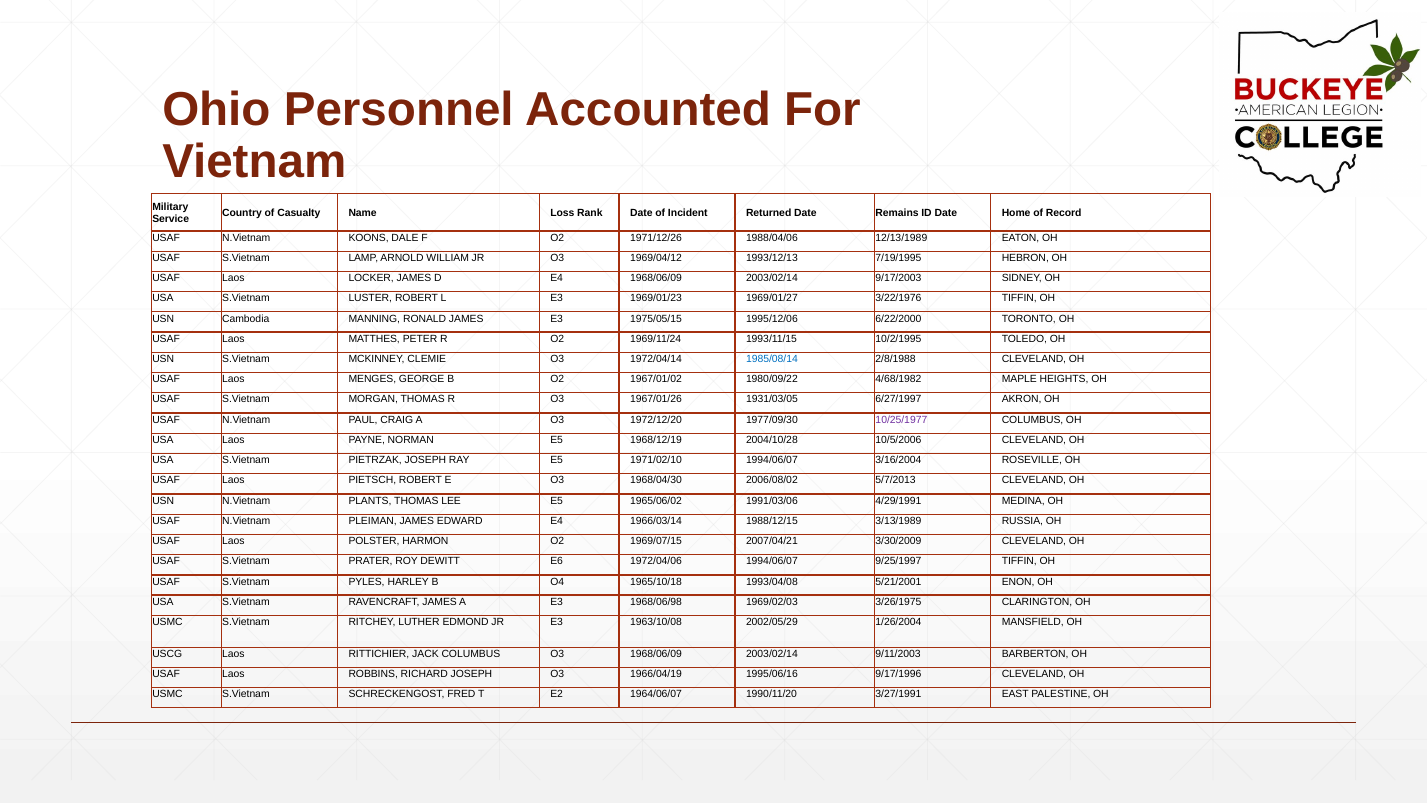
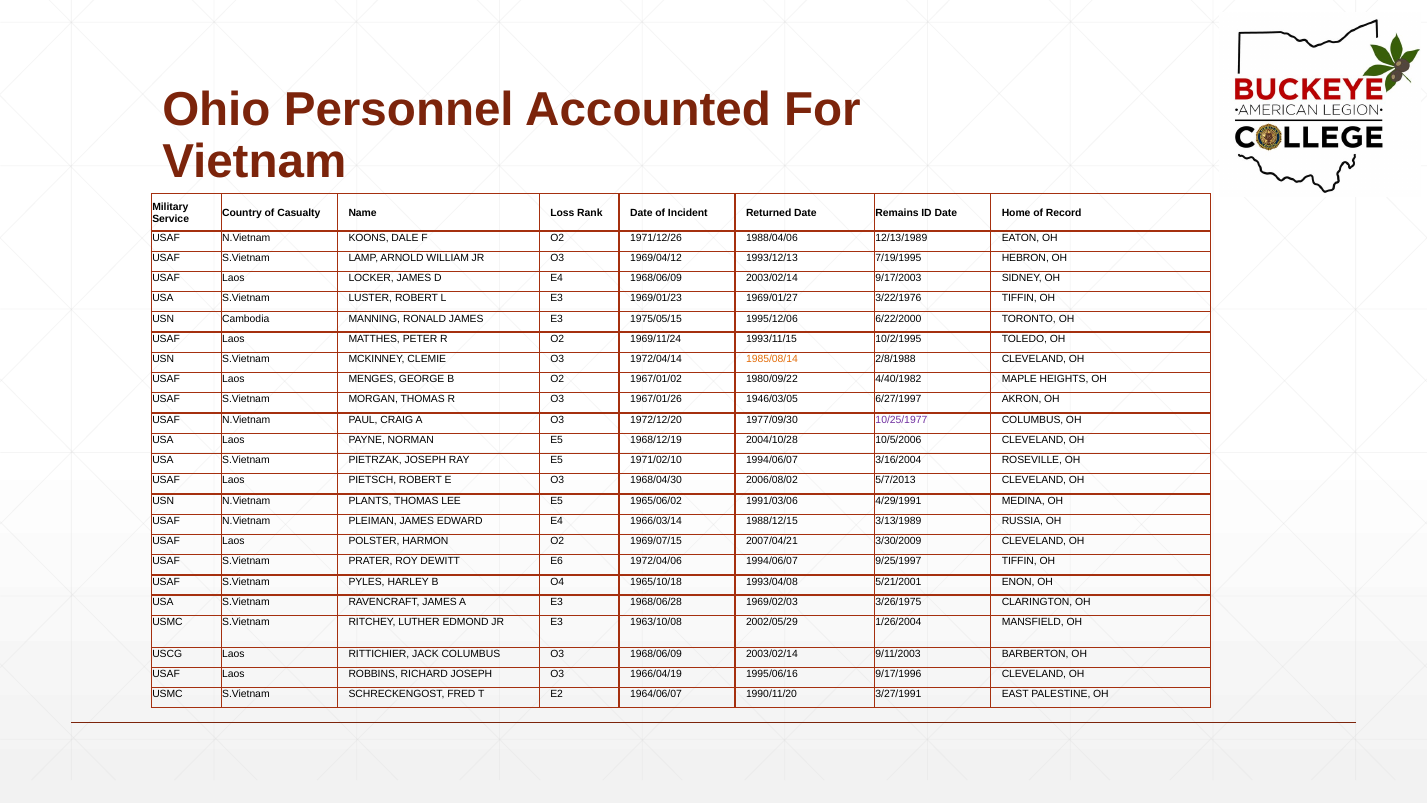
1985/08/14 colour: blue -> orange (772, 359)
4/68/1982: 4/68/1982 -> 4/40/1982 (898, 379)
1931/03/05: 1931/03/05 -> 1946/03/05 (772, 399)
1968/06/98: 1968/06/98 -> 1968/06/28 (656, 602)
